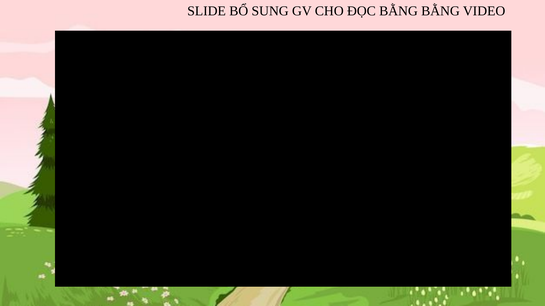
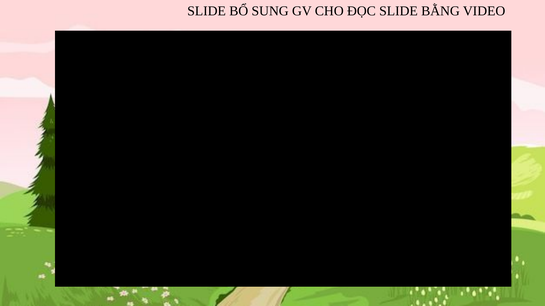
ĐỌC BẰNG: BẰNG -> SLIDE (399, 11)
